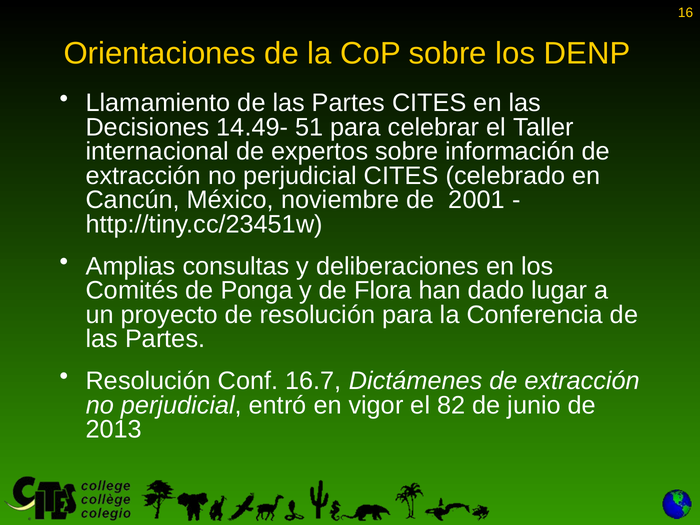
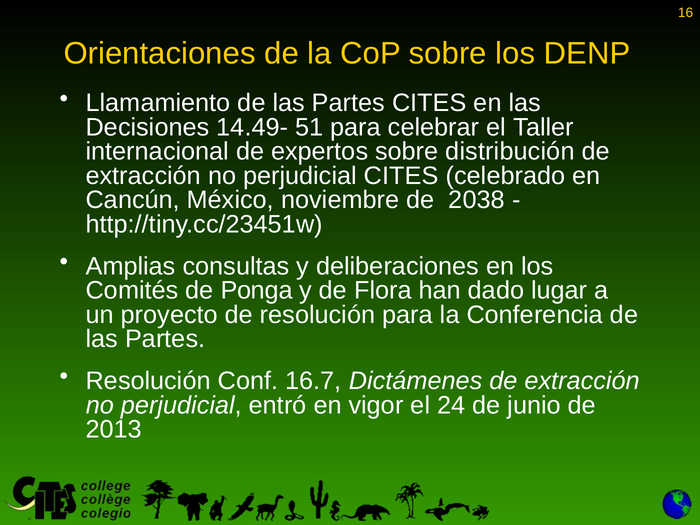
información: información -> distribución (510, 152)
2001: 2001 -> 2038 (477, 200)
82: 82 -> 24 (451, 405)
